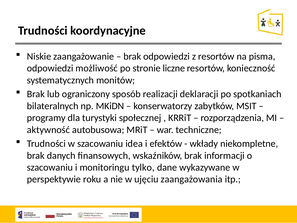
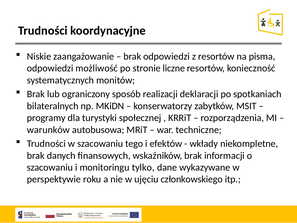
aktywność: aktywność -> warunków (48, 130)
idea: idea -> tego (134, 143)
zaangażowania: zaangażowania -> członkowskiego (192, 179)
